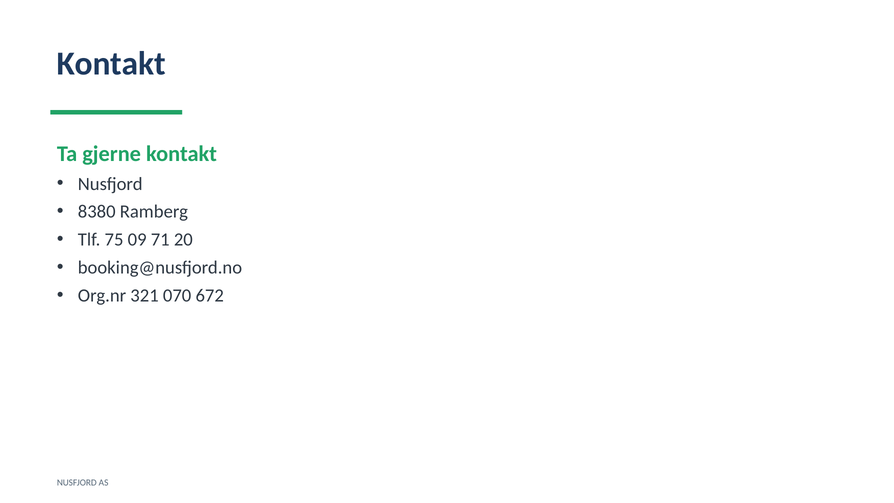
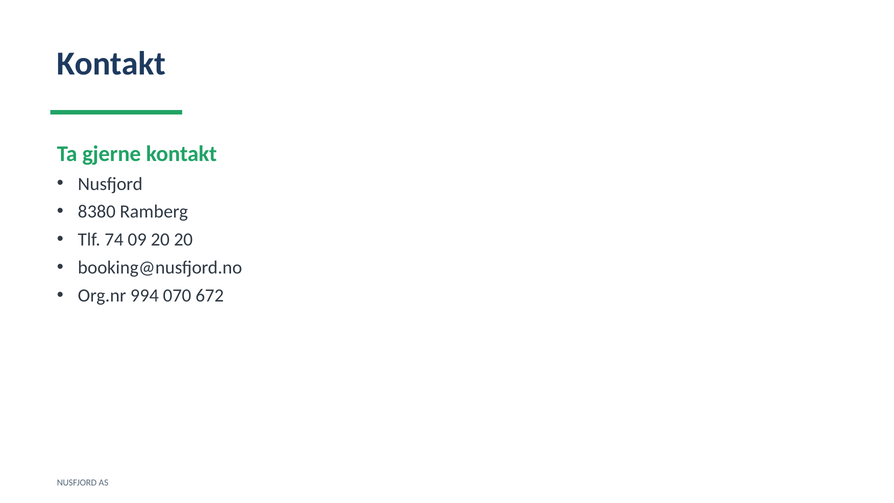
75: 75 -> 74 (114, 240)
09 71: 71 -> 20 (160, 240)
321: 321 -> 994 (145, 296)
